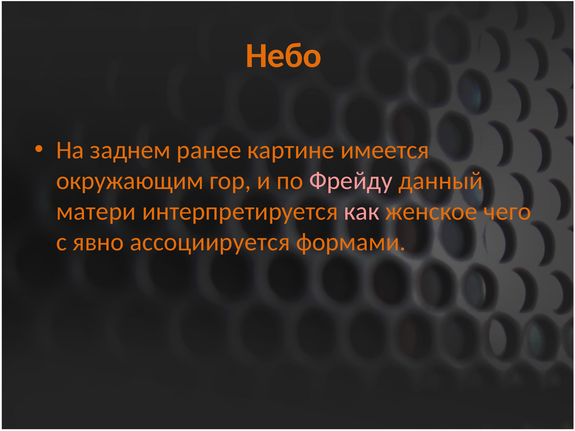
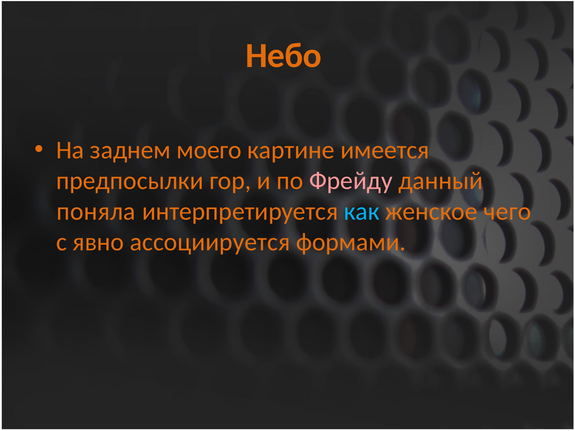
ранее: ранее -> моего (209, 150)
окружающим: окружающим -> предпосылки (130, 181)
матери: матери -> поняла (96, 212)
как colour: pink -> light blue (362, 212)
